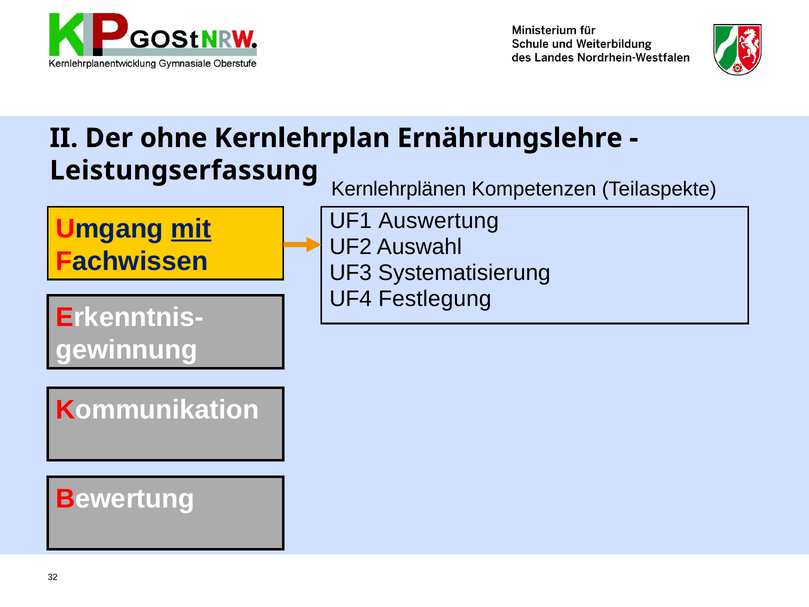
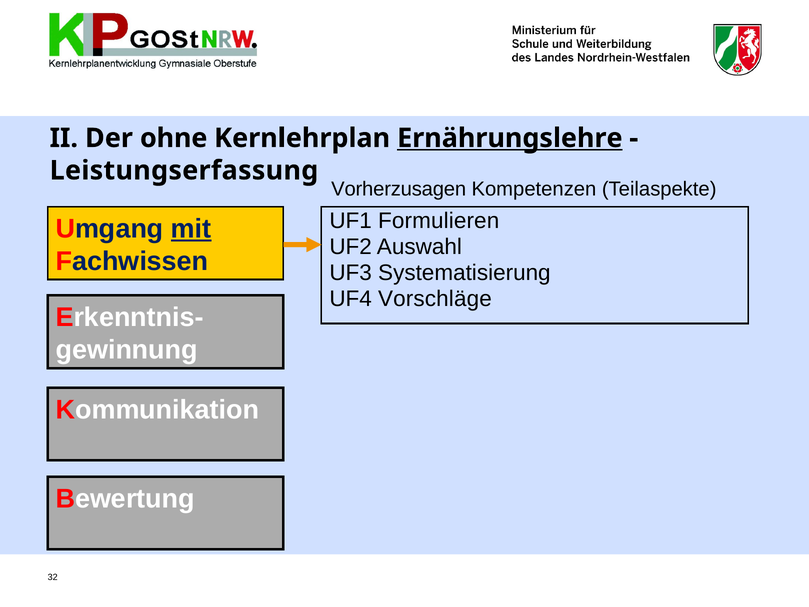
Ernährungslehre underline: none -> present (510, 138)
Kernlehrplänen: Kernlehrplänen -> Vorherzusagen (399, 189)
Auswertung: Auswertung -> Formulieren (439, 221)
Festlegung: Festlegung -> Vorschläge (435, 299)
